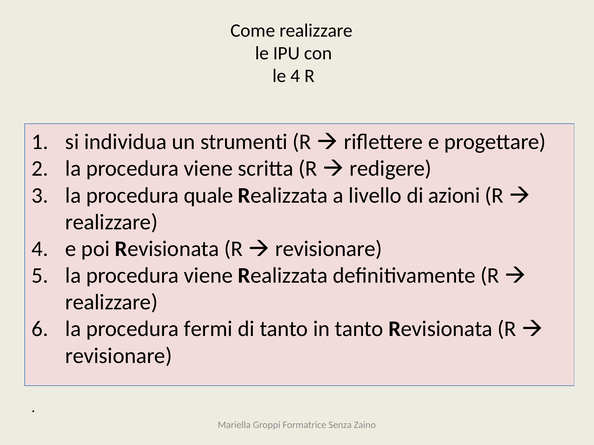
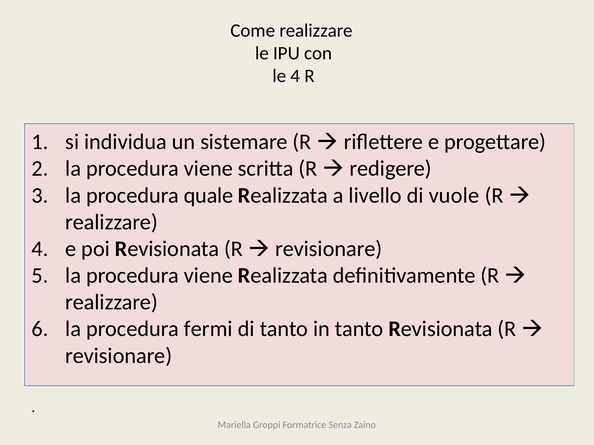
strumenti: strumenti -> sistemare (244, 142)
azioni: azioni -> vuole (454, 196)
